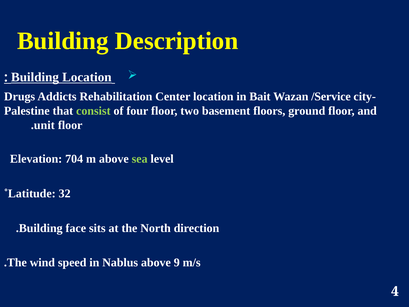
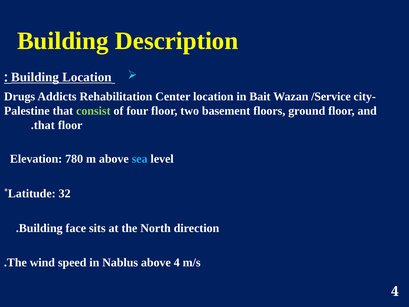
unit: unit -> that (44, 125)
704: 704 -> 780 (74, 159)
sea colour: light green -> light blue (140, 159)
above 9: 9 -> 4 (177, 262)
